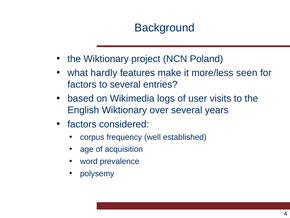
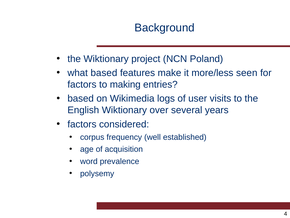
what hardly: hardly -> based (104, 73)
to several: several -> making (125, 84)
